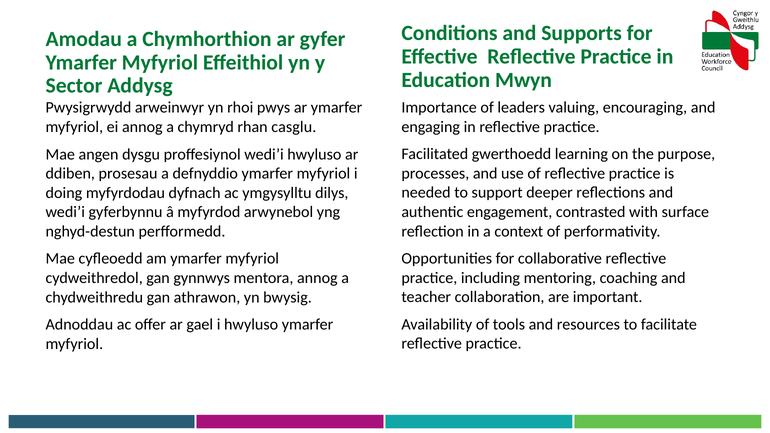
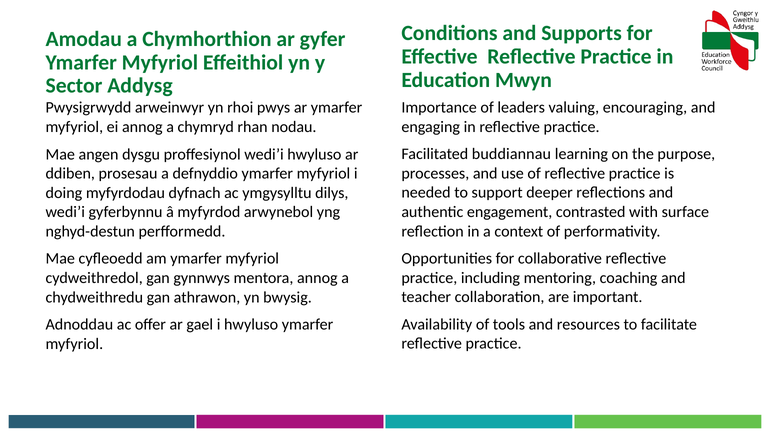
casglu: casglu -> nodau (294, 127)
gwerthoedd: gwerthoedd -> buddiannau (511, 154)
